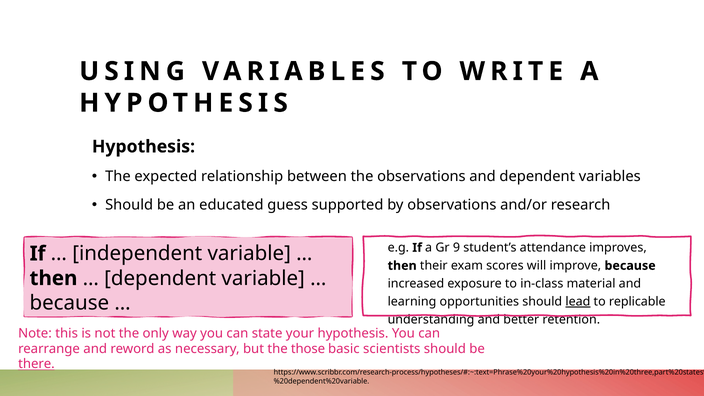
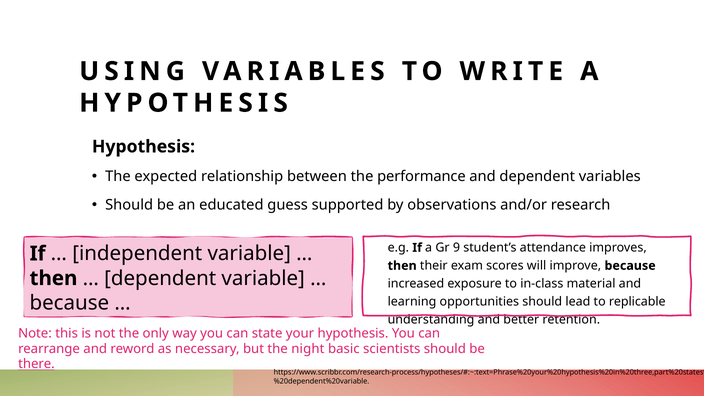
the observations: observations -> performance (421, 177)
lead underline: present -> none (578, 302)
those: those -> night (308, 349)
